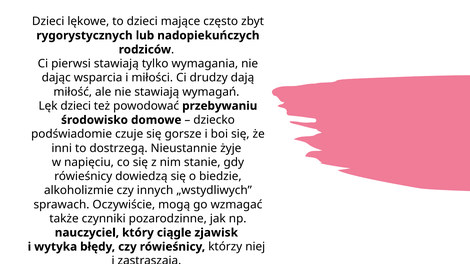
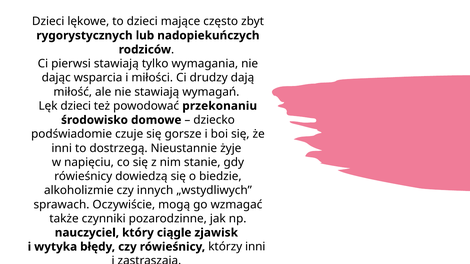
przebywaniu: przebywaniu -> przekonaniu (220, 106)
którzy niej: niej -> inni (255, 247)
